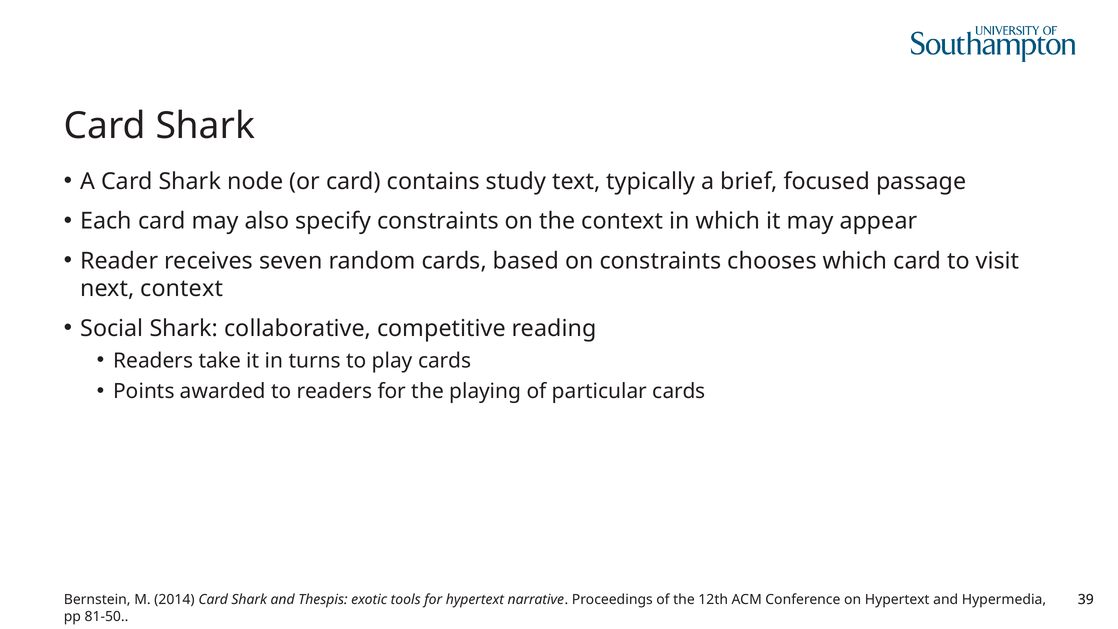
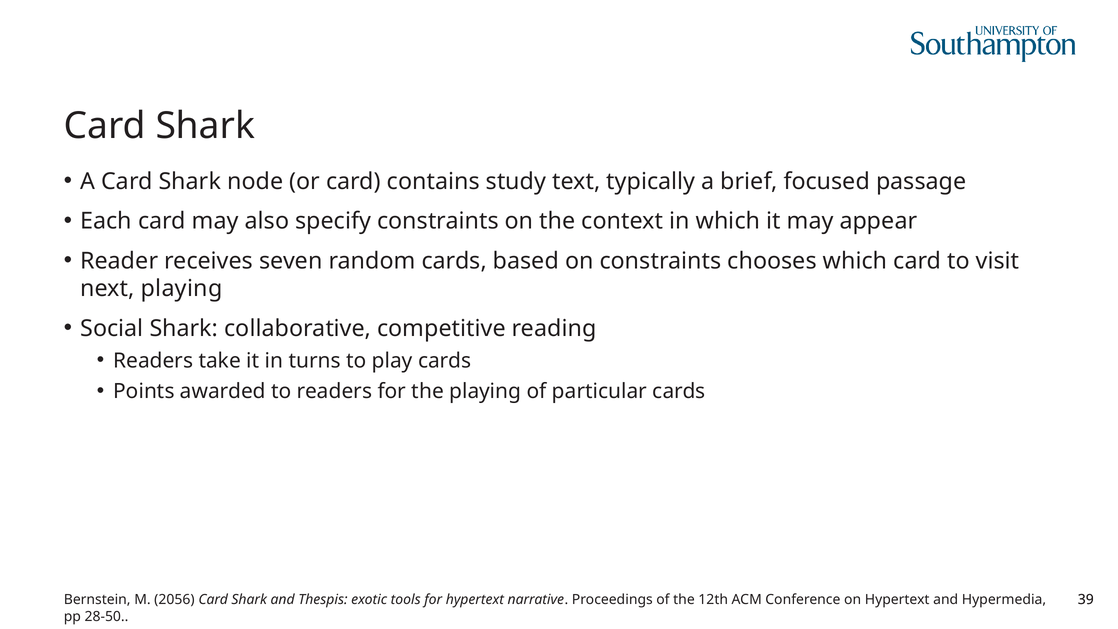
next context: context -> playing (182, 289)
2014: 2014 -> 2056 (174, 600)
81-50: 81-50 -> 28-50 (107, 616)
